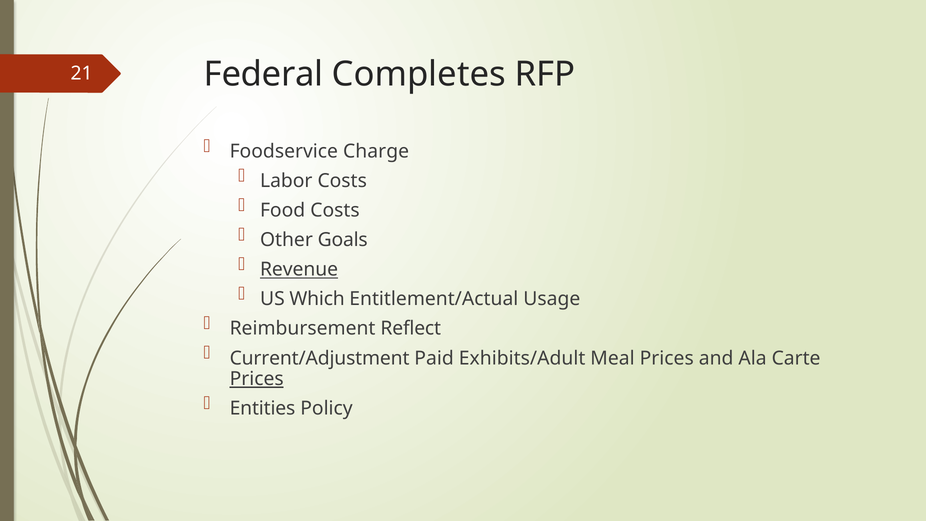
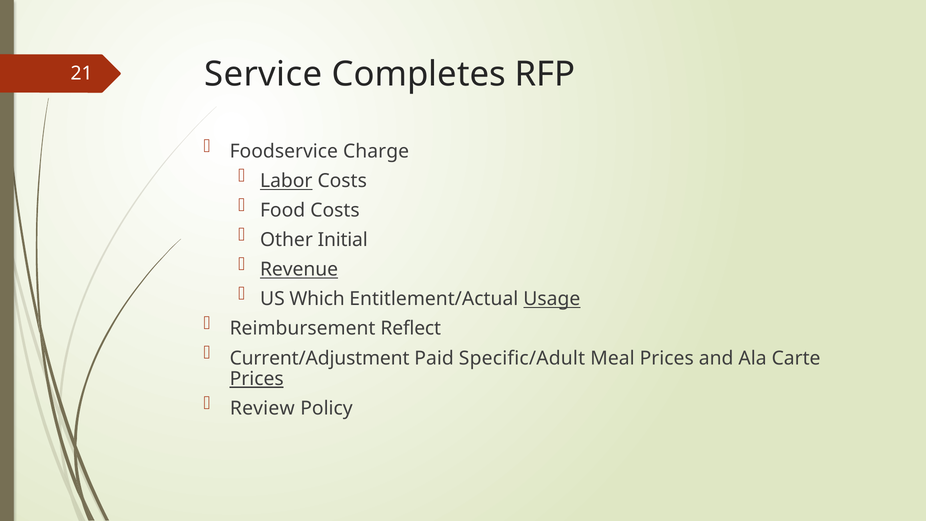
Federal: Federal -> Service (263, 74)
Labor underline: none -> present (286, 181)
Goals: Goals -> Initial (343, 240)
Usage underline: none -> present (552, 299)
Exhibits/Adult: Exhibits/Adult -> Specific/Adult (522, 358)
Entities: Entities -> Review (262, 408)
